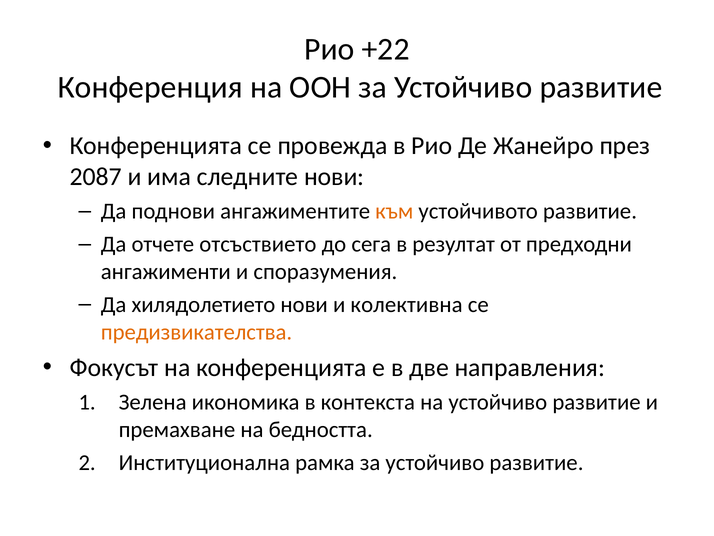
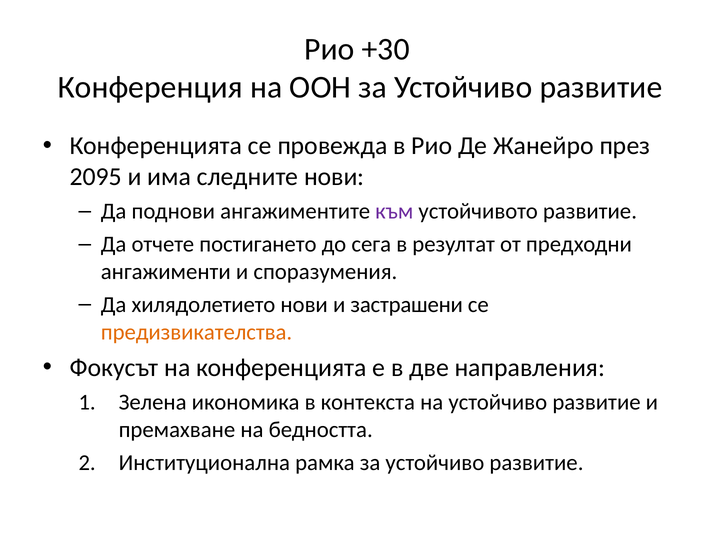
+22: +22 -> +30 (386, 49)
2087: 2087 -> 2095 (96, 177)
към colour: orange -> purple (394, 211)
отсъствието: отсъствието -> постигането (258, 244)
колективна: колективна -> застрашени (407, 304)
